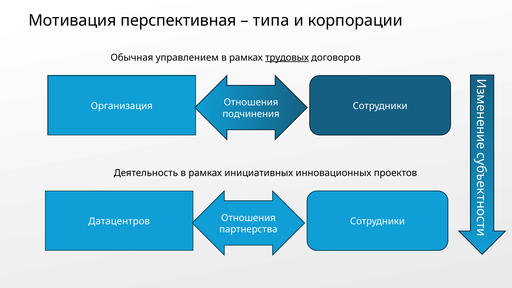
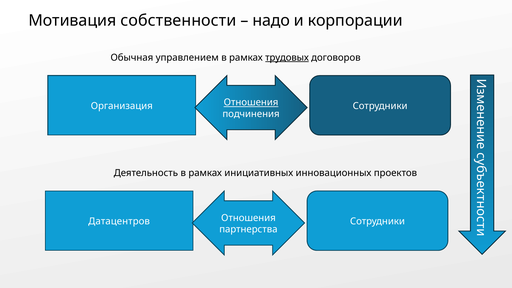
перспективная: перспективная -> собственности (178, 21)
типа: типа -> надо (271, 21)
Отношения underline: none -> present (251, 102)
